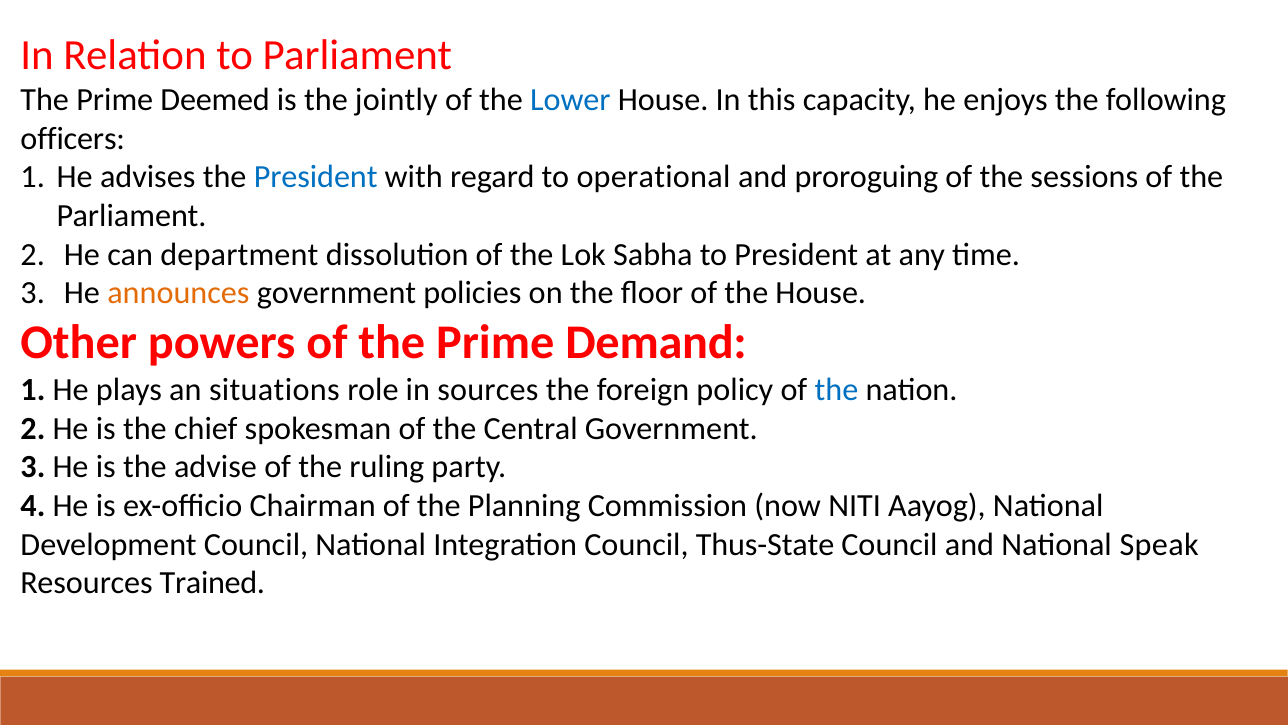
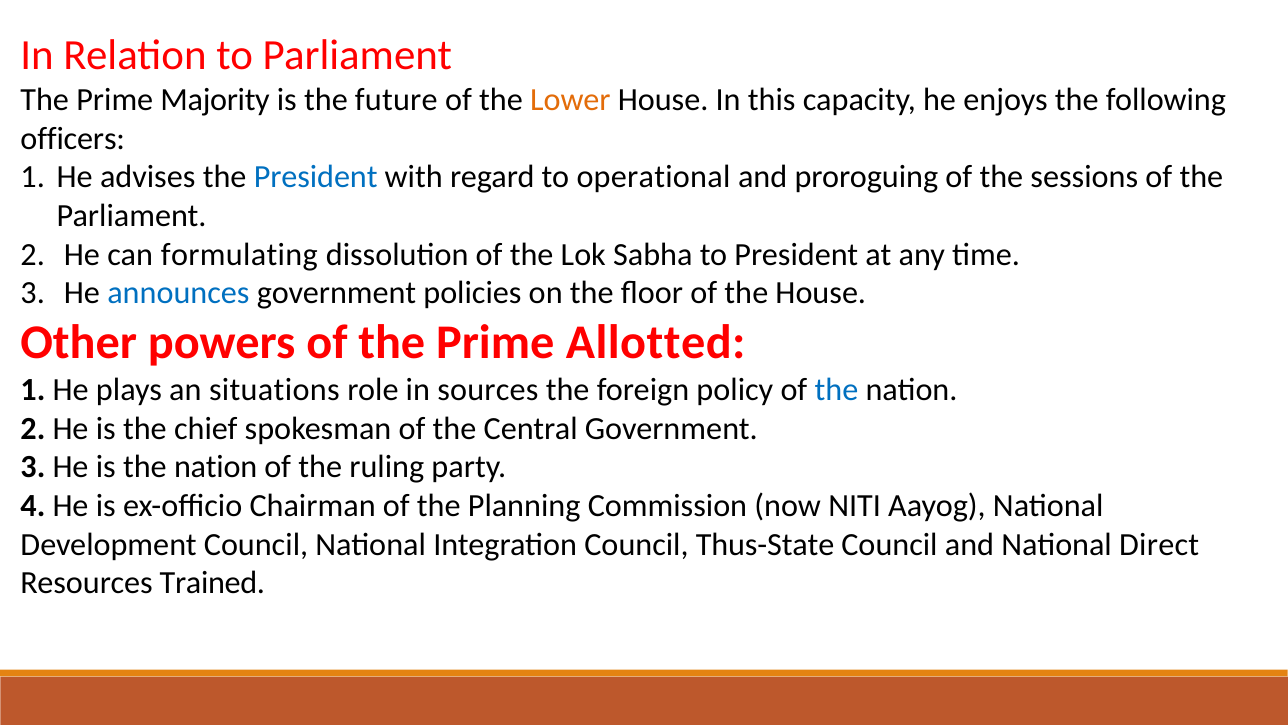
Deemed: Deemed -> Majority (215, 100)
jointly: jointly -> future (396, 100)
Lower colour: blue -> orange (570, 100)
department: department -> formulating (239, 254)
announces colour: orange -> blue (178, 293)
Demand: Demand -> Allotted (656, 342)
is the advise: advise -> nation (216, 467)
Speak: Speak -> Direct (1159, 544)
